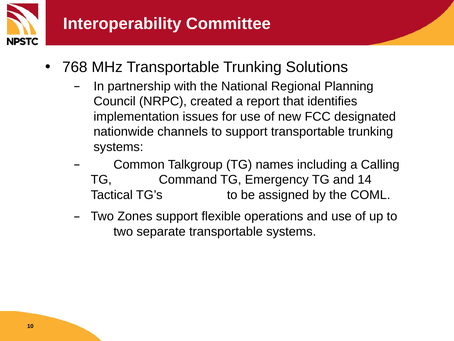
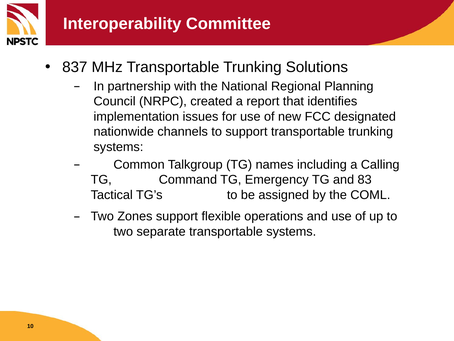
768: 768 -> 837 (75, 67)
14: 14 -> 83 (365, 179)
